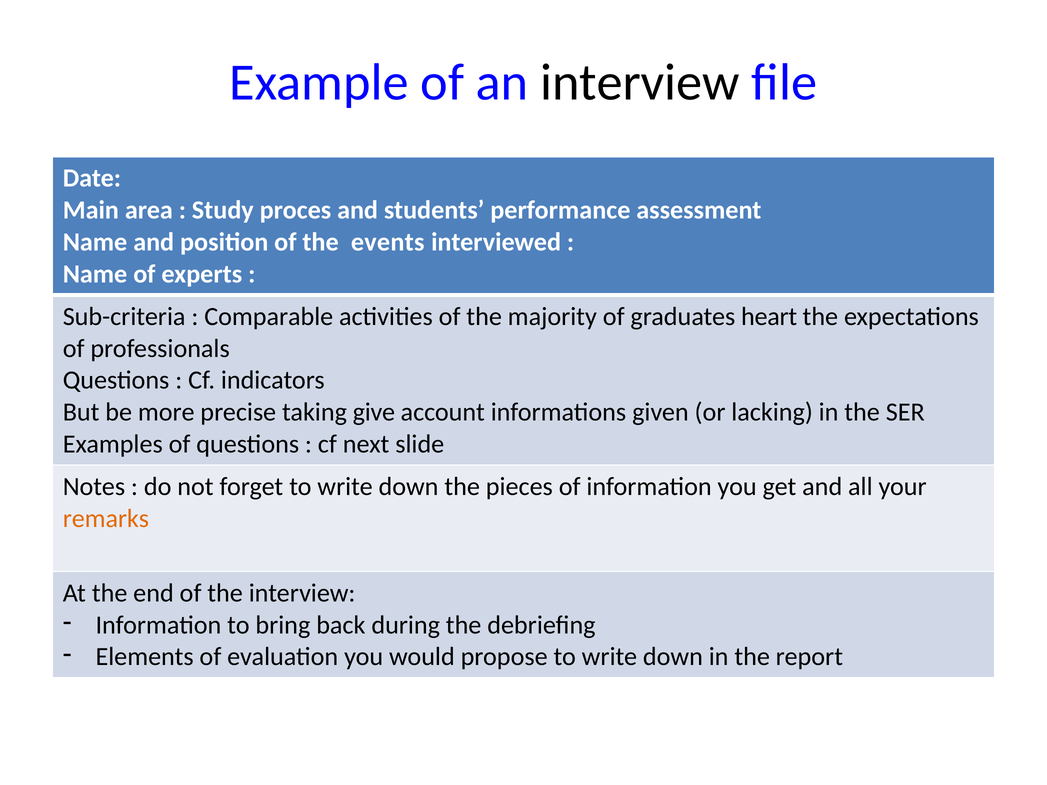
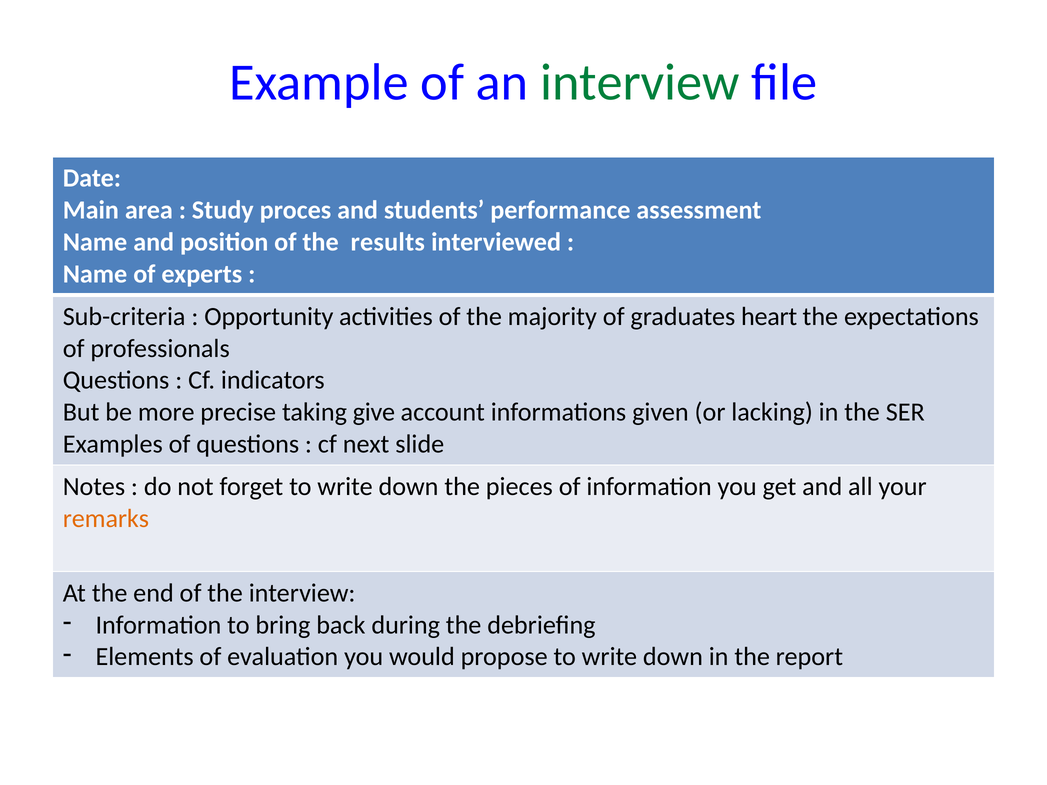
interview colour: black -> green (640, 82)
events: events -> results (388, 242)
Comparable: Comparable -> Opportunity (269, 317)
